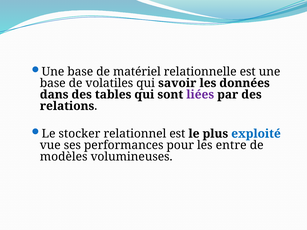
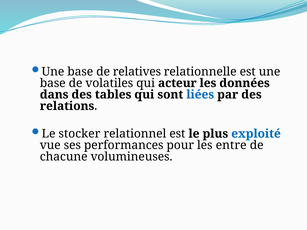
matériel: matériel -> relatives (137, 72)
savoir: savoir -> acteur (177, 83)
liées colour: purple -> blue (200, 95)
modèles: modèles -> chacune (64, 157)
